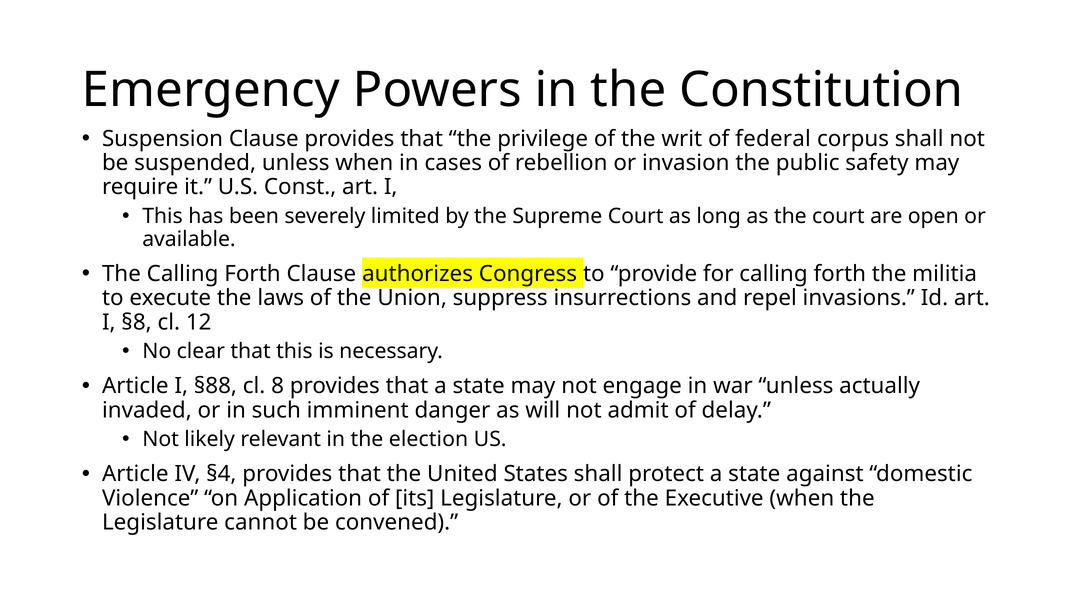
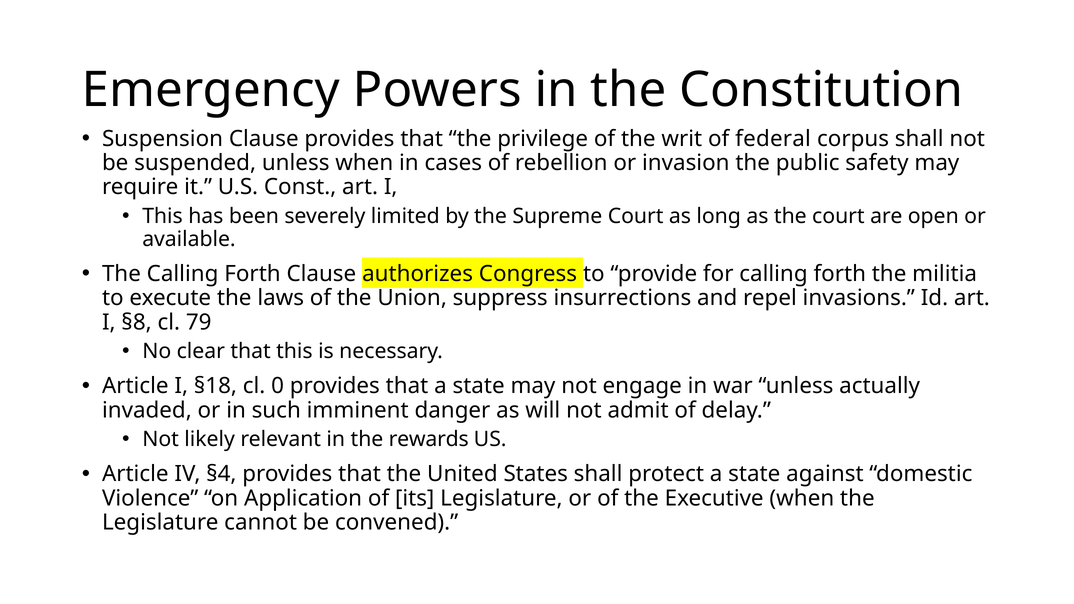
12: 12 -> 79 (199, 322)
§88: §88 -> §18 (215, 386)
8: 8 -> 0 (278, 386)
election: election -> rewards (429, 439)
